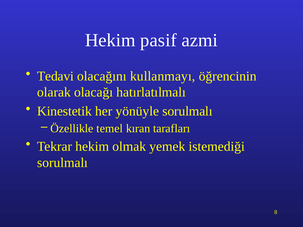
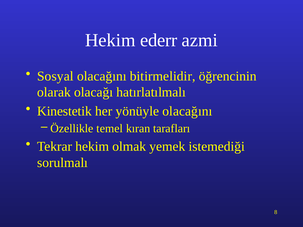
pasif: pasif -> ederr (159, 40)
Tedavi: Tedavi -> Sosyal (55, 76)
kullanmayı: kullanmayı -> bitirmelidir (163, 76)
yönüyle sorulmalı: sorulmalı -> olacağını (187, 111)
